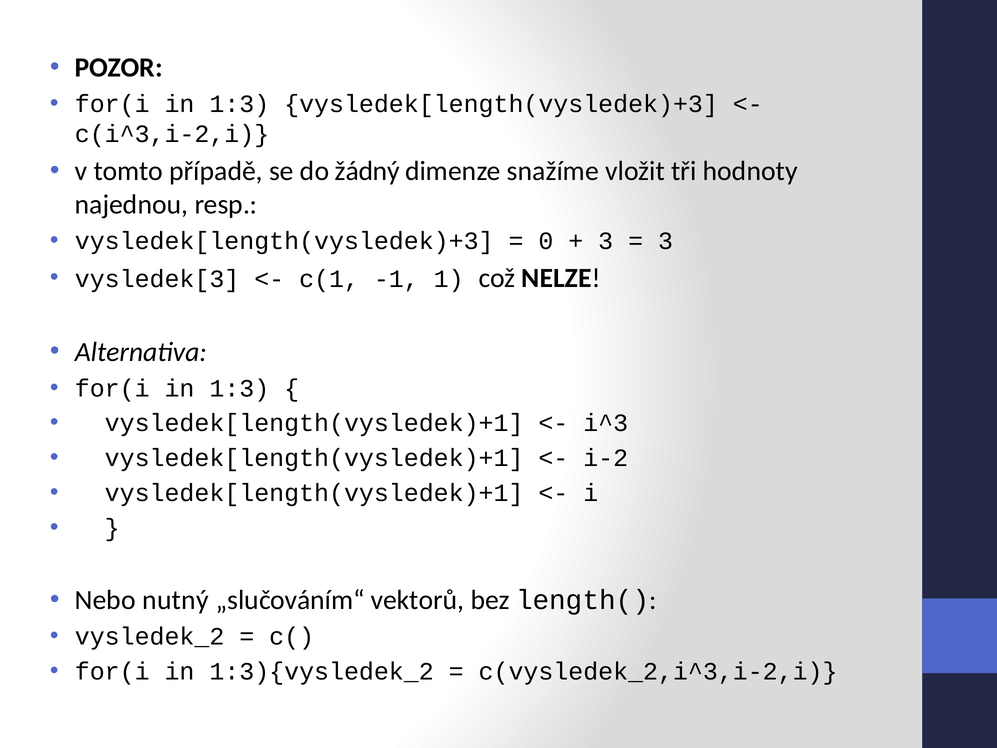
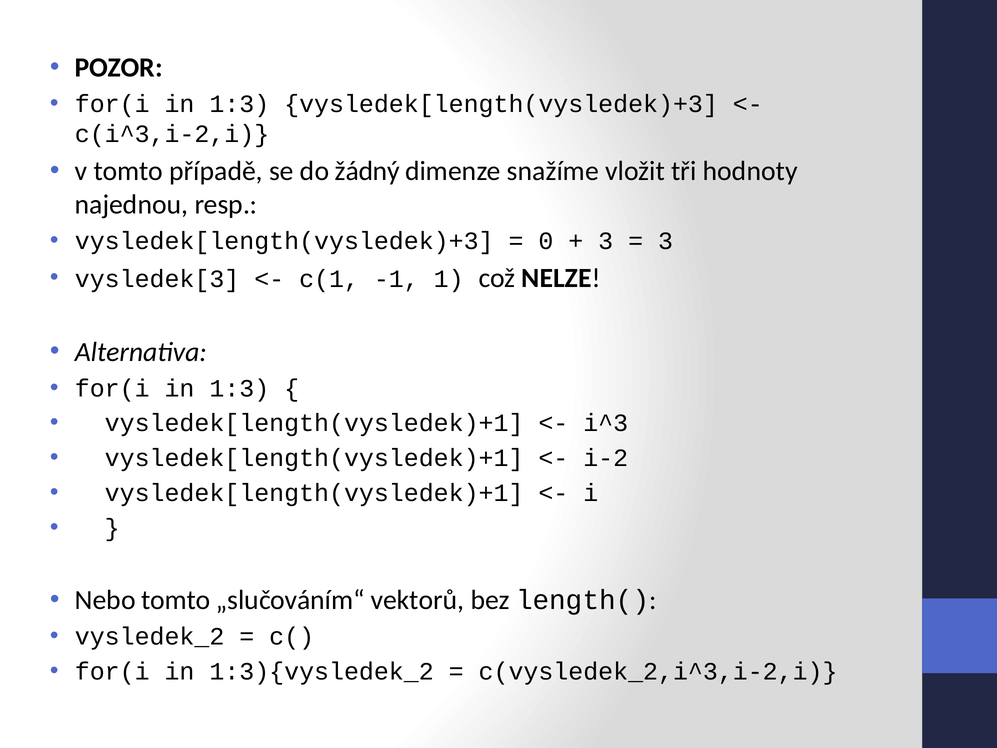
Nebo nutný: nutný -> tomto (176, 600)
